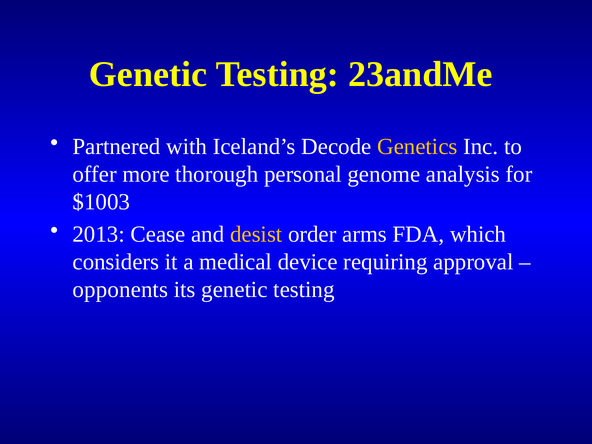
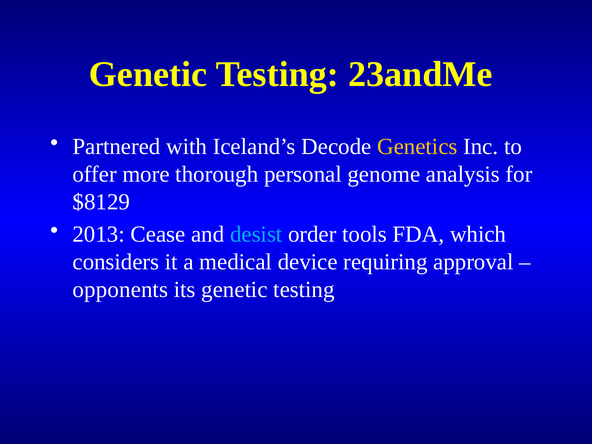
$1003: $1003 -> $8129 (101, 202)
desist colour: yellow -> light blue (256, 234)
arms: arms -> tools (365, 234)
